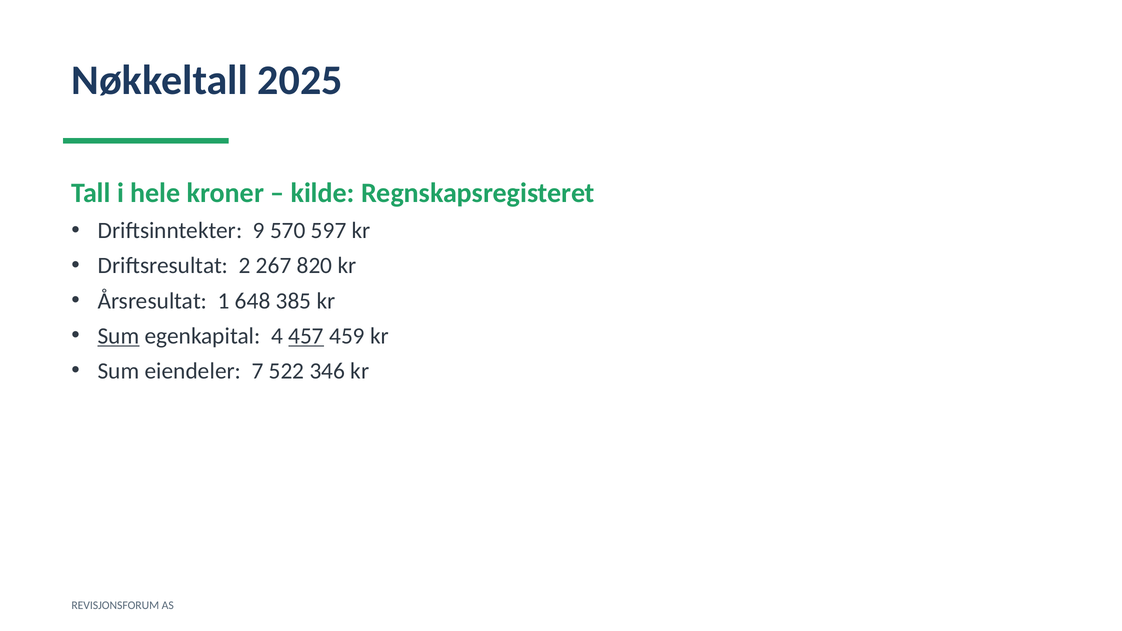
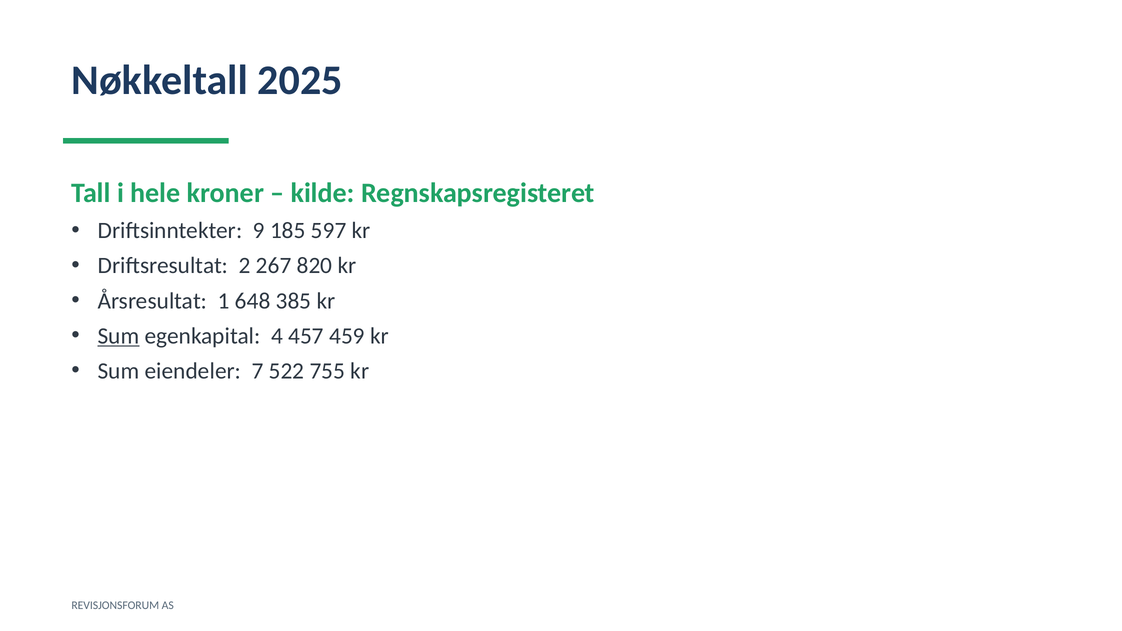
570: 570 -> 185 (288, 231)
457 underline: present -> none (306, 336)
346: 346 -> 755 (327, 371)
